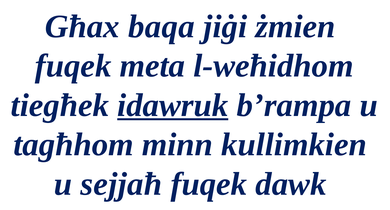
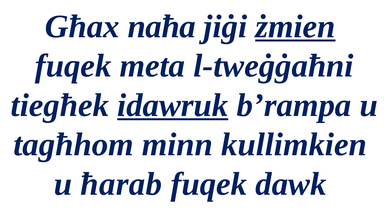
baqa: baqa -> naħa (162, 26)
żmien underline: none -> present (295, 26)
l-weħidhom: l-weħidhom -> l-tweġġaħni (273, 66)
sejjaħ: sejjaħ -> ħarab (121, 184)
